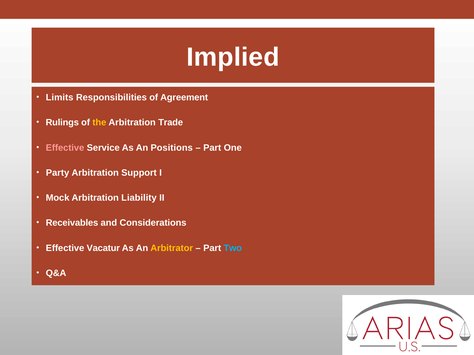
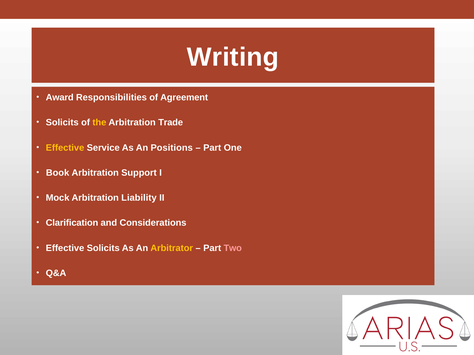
Implied: Implied -> Writing (233, 57)
Limits: Limits -> Award (60, 98)
Rulings: Rulings -> Solicits (62, 123)
Effective colour: pink -> yellow (65, 148)
Party: Party -> Book (58, 173)
Receivables: Receivables -> Clarification (72, 223)
Effective Vacatur: Vacatur -> Solicits (103, 248)
Two colour: light blue -> pink (233, 248)
